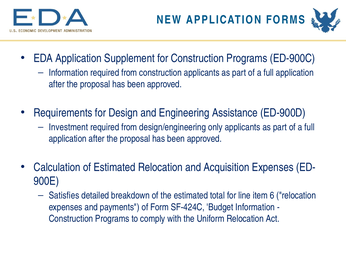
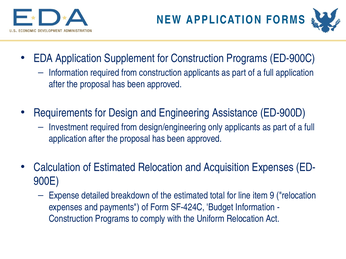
Satisfies: Satisfies -> Expense (64, 196)
6: 6 -> 9 (272, 196)
